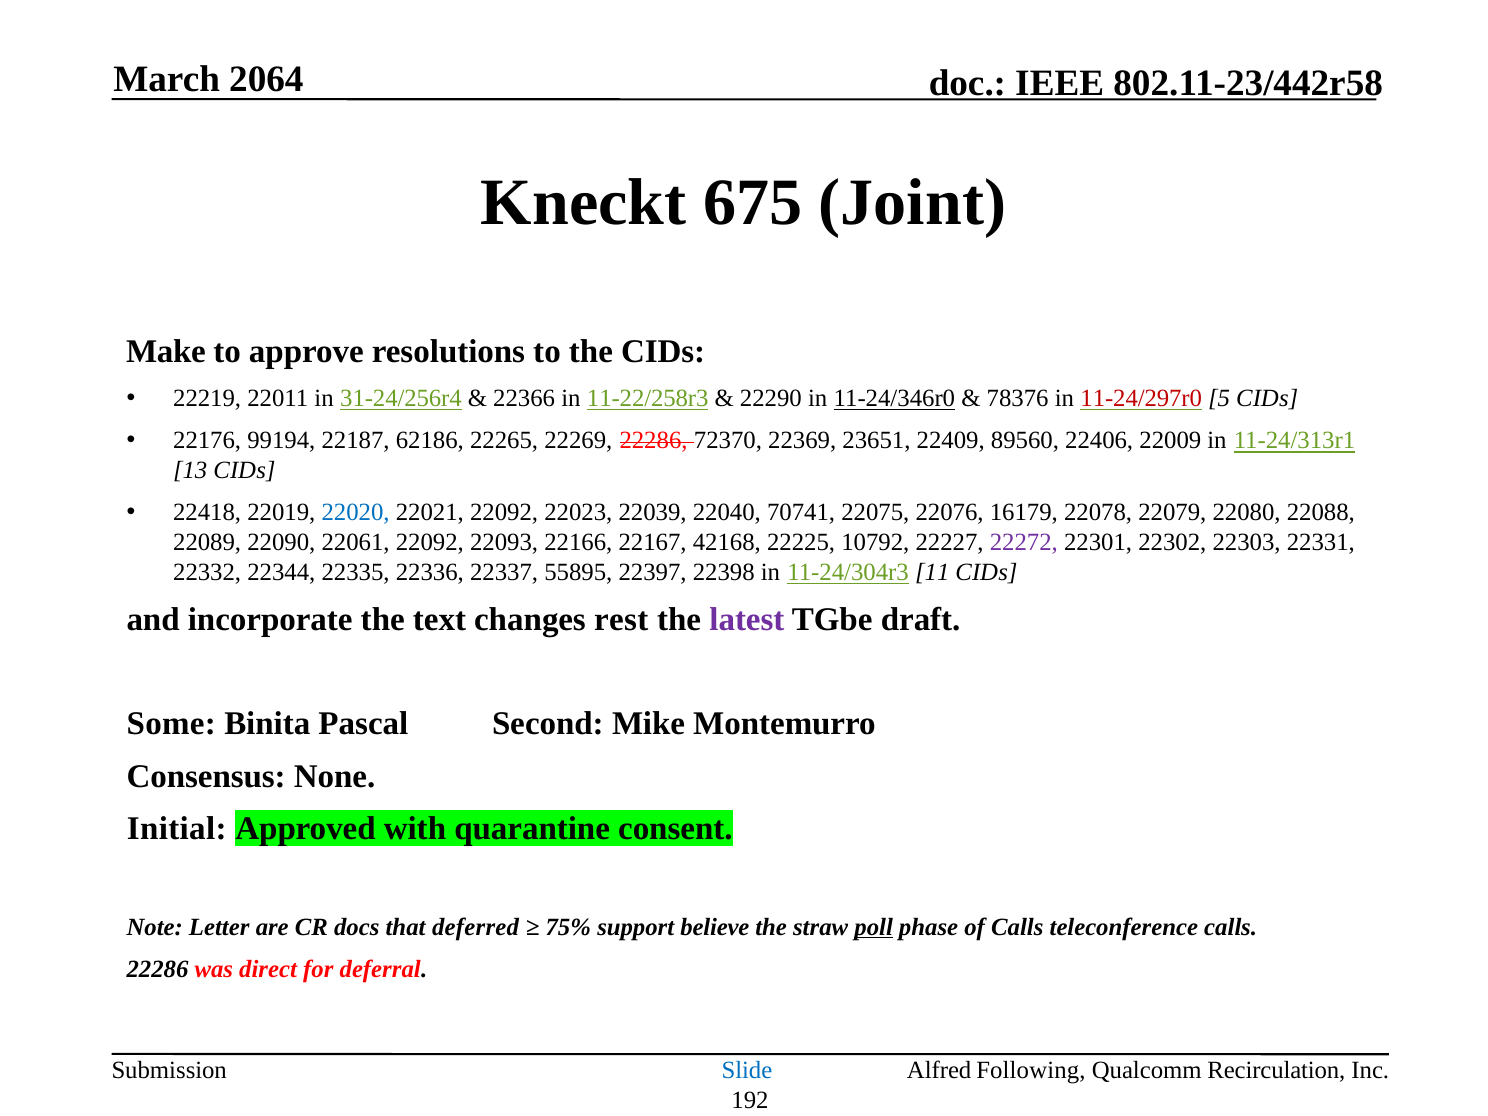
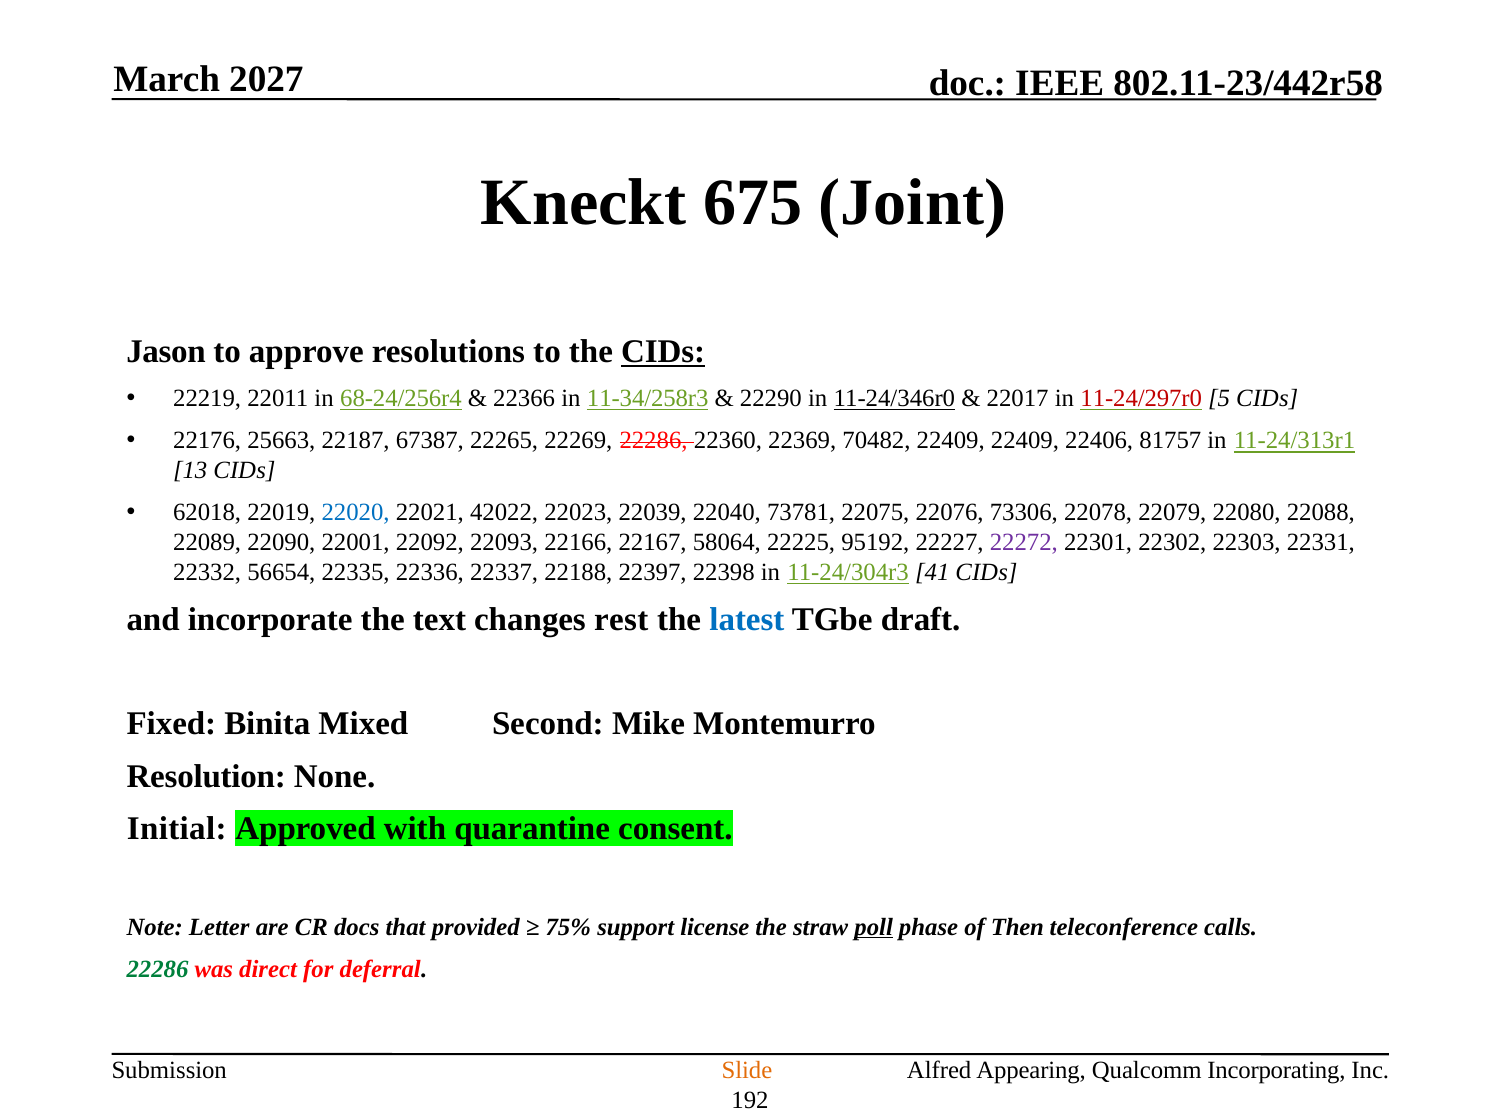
2064: 2064 -> 2027 (266, 79)
Make: Make -> Jason (166, 352)
CIDs underline: none -> present (663, 352)
31-24/256r4: 31-24/256r4 -> 68-24/256r4 (401, 399)
11-22/258r3: 11-22/258r3 -> 11-34/258r3 (648, 399)
78376: 78376 -> 22017 (1018, 399)
99194: 99194 -> 25663 (281, 441)
62186: 62186 -> 67387 (430, 441)
72370: 72370 -> 22360 (728, 441)
23651: 23651 -> 70482 (876, 441)
22409 89560: 89560 -> 22409 (1025, 441)
22009: 22009 -> 81757 (1170, 441)
22418: 22418 -> 62018 (207, 513)
22021 22092: 22092 -> 42022 (504, 513)
70741: 70741 -> 73781 (801, 513)
16179: 16179 -> 73306 (1024, 513)
22061: 22061 -> 22001 (356, 542)
42168: 42168 -> 58064 (727, 542)
10792: 10792 -> 95192 (875, 542)
22344: 22344 -> 56654 (281, 572)
55895: 55895 -> 22188 (578, 572)
11: 11 -> 41 (932, 572)
latest colour: purple -> blue (747, 620)
Some: Some -> Fixed (171, 724)
Pascal: Pascal -> Mixed (363, 724)
Consensus: Consensus -> Resolution (206, 776)
deferred: deferred -> provided (476, 927)
believe: believe -> license (715, 927)
of Calls: Calls -> Then (1017, 927)
22286 colour: black -> green (158, 969)
Slide colour: blue -> orange (747, 1070)
Following: Following -> Appearing (1031, 1070)
Recirculation: Recirculation -> Incorporating (1276, 1070)
